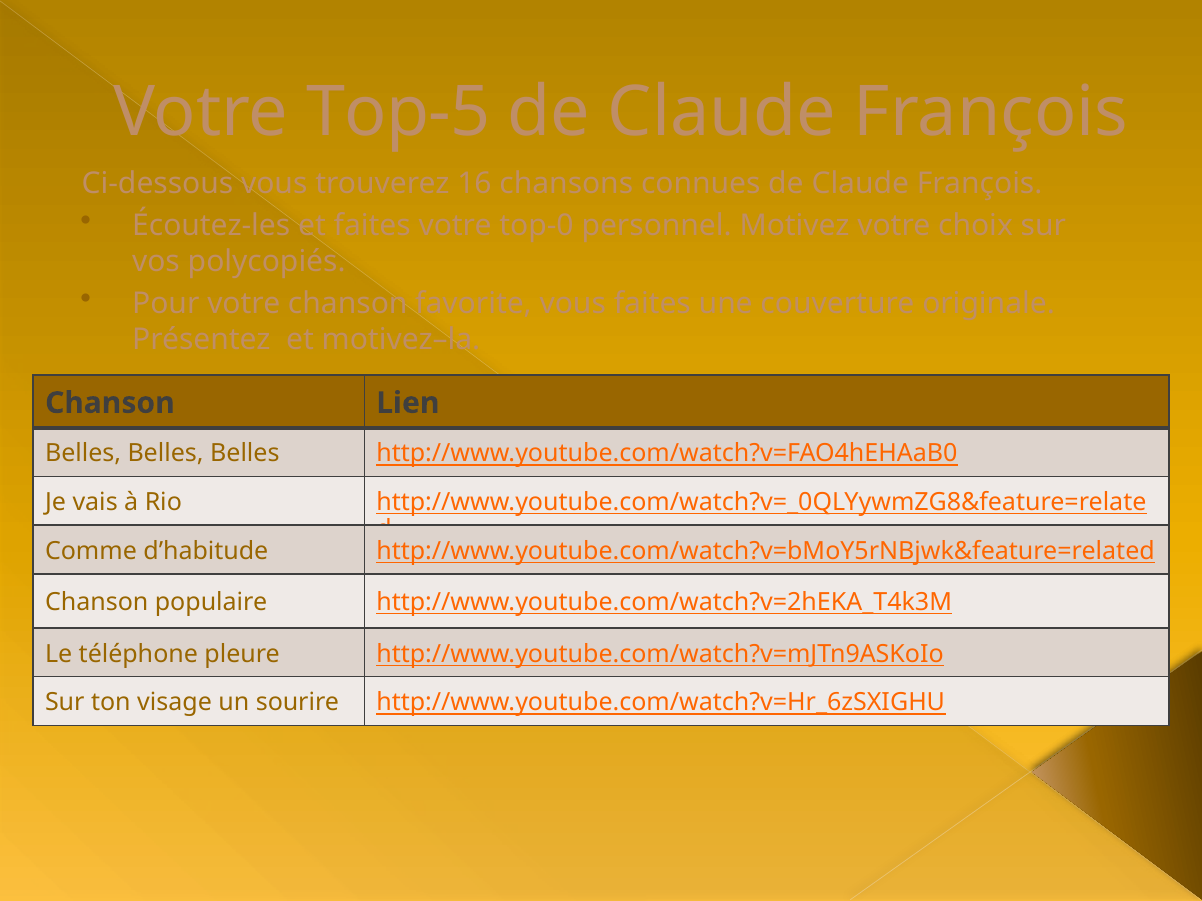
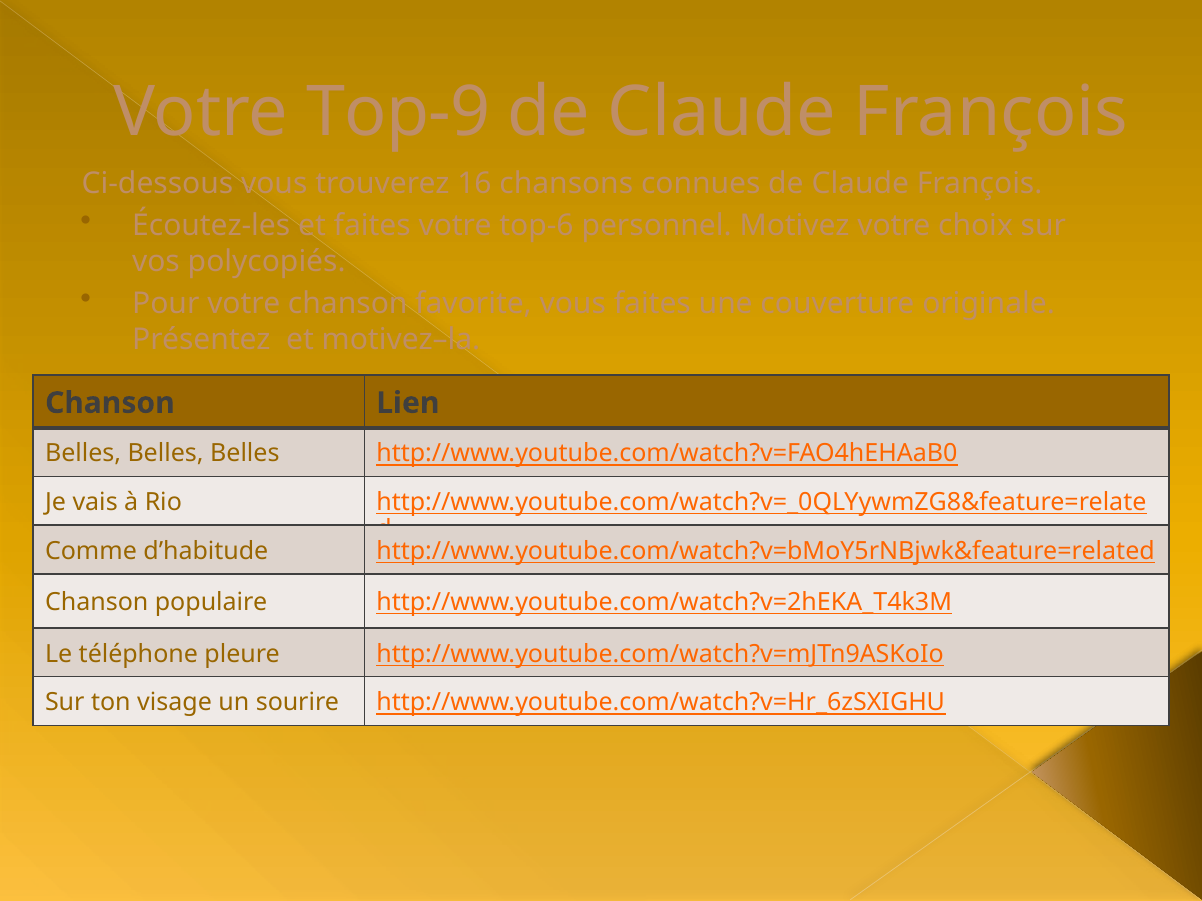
Top-5: Top-5 -> Top-9 (398, 112)
top-0: top-0 -> top-6 (537, 225)
